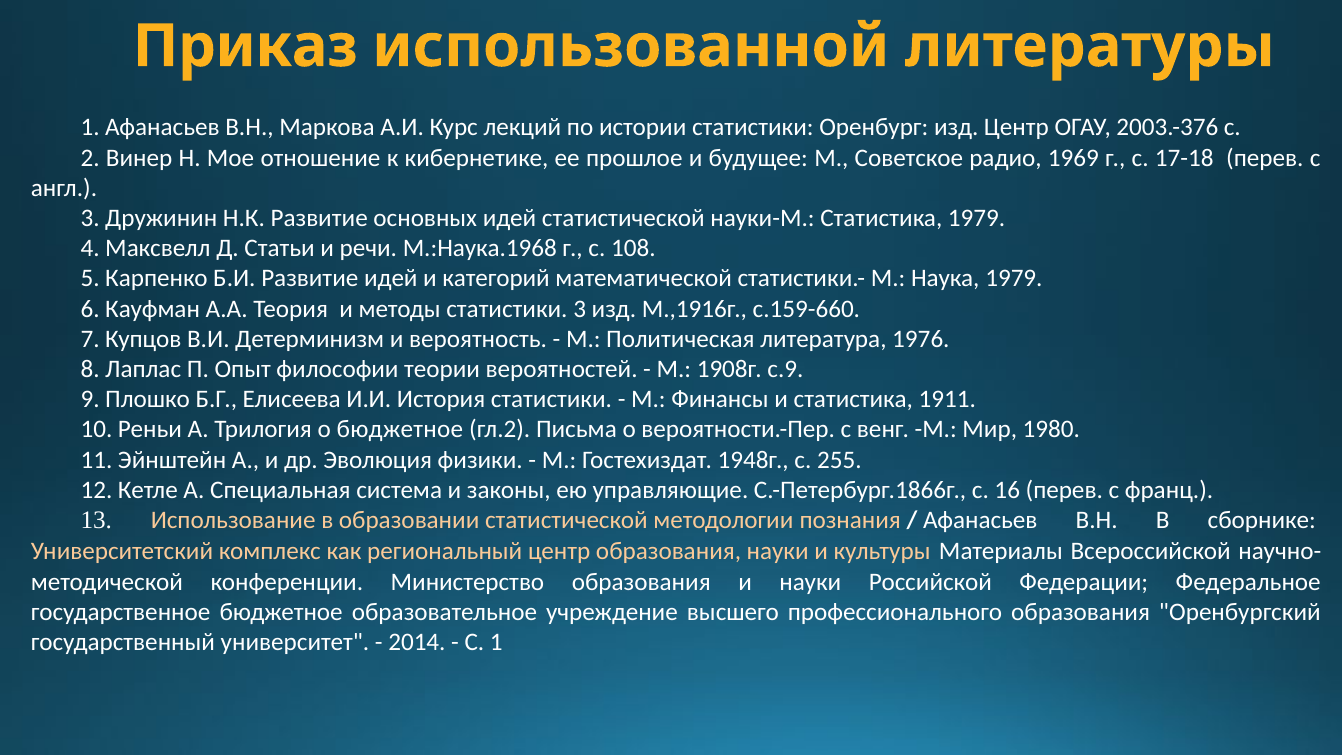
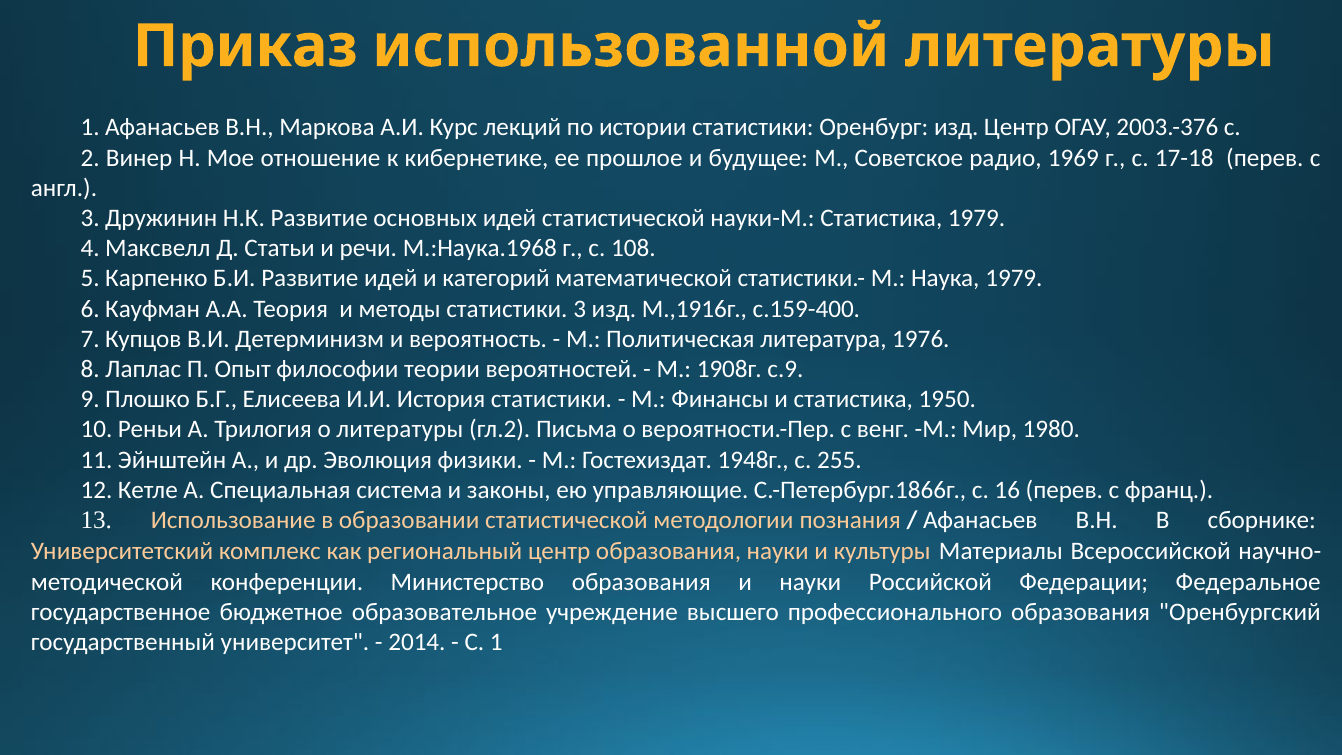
с.159-660: с.159-660 -> с.159-400 (806, 309)
1911: 1911 -> 1950 (947, 399)
о бюджетное: бюджетное -> литературы (400, 430)
